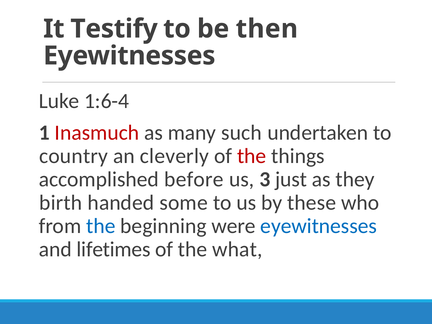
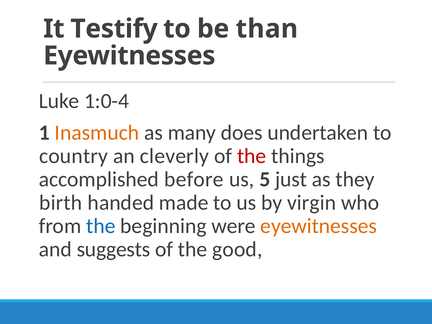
then: then -> than (267, 29)
1:6-4: 1:6-4 -> 1:0-4 (107, 101)
Inasmuch colour: red -> orange (97, 133)
such: such -> does (242, 133)
3: 3 -> 5 (265, 179)
some: some -> made (184, 203)
these: these -> virgin (312, 203)
eyewitnesses colour: blue -> orange (319, 226)
lifetimes: lifetimes -> suggests (114, 249)
what: what -> good (237, 249)
